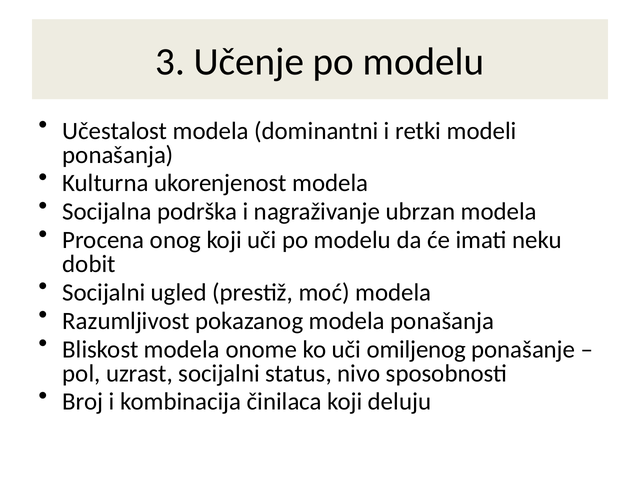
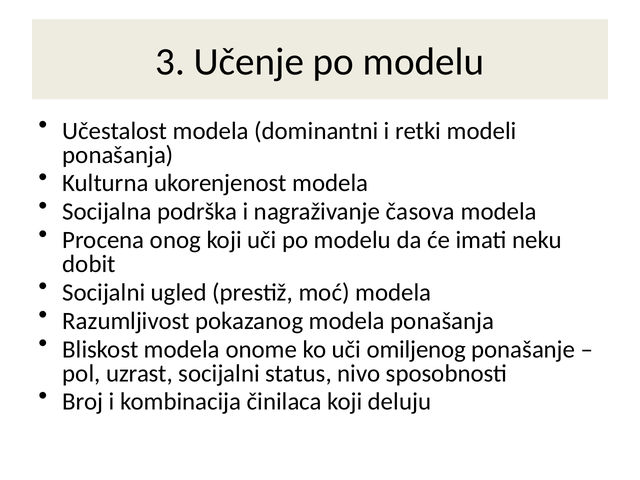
ubrzan: ubrzan -> časova (420, 212)
